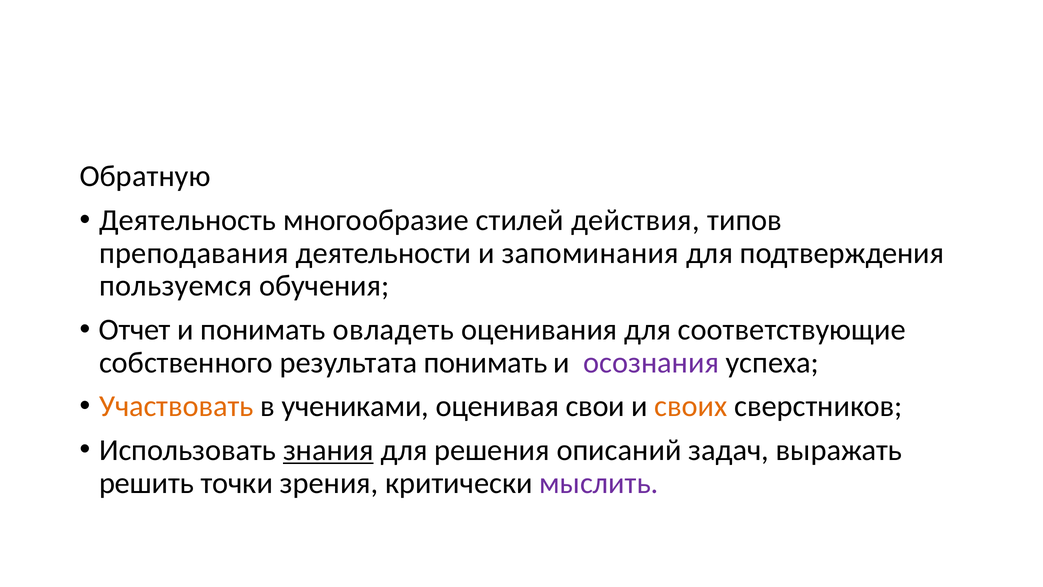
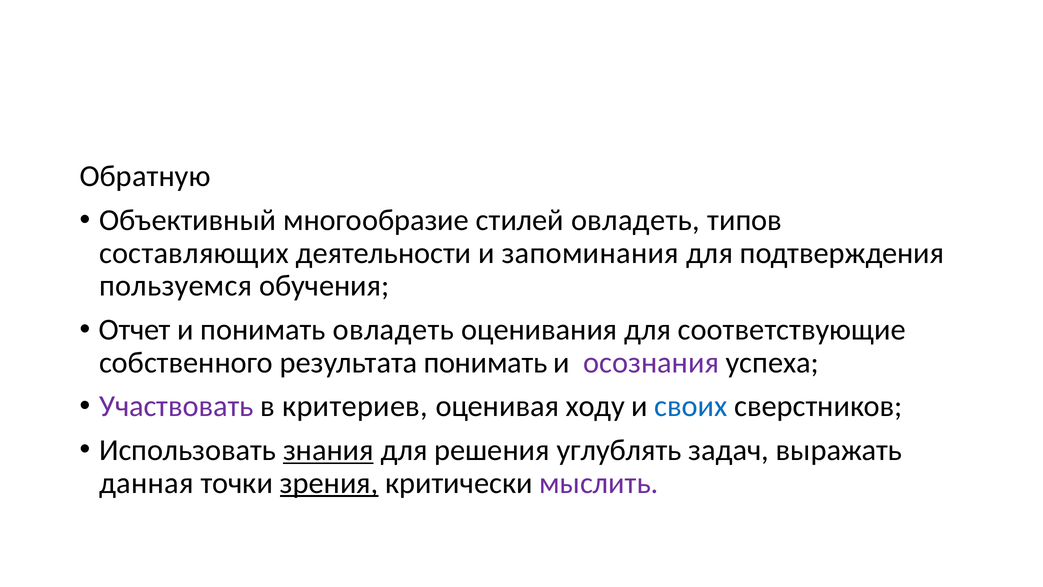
Деятельность: Деятельность -> Объективный (188, 220)
стилей действия: действия -> овладеть (636, 220)
преподавания: преподавания -> составляющих (194, 253)
Участвовать colour: orange -> purple (176, 406)
учениками: учениками -> критериев (355, 406)
свои: свои -> ходу (595, 406)
своих colour: orange -> blue (691, 406)
описаний: описаний -> углублять (619, 450)
решить: решить -> данная (146, 483)
зрения underline: none -> present (329, 483)
